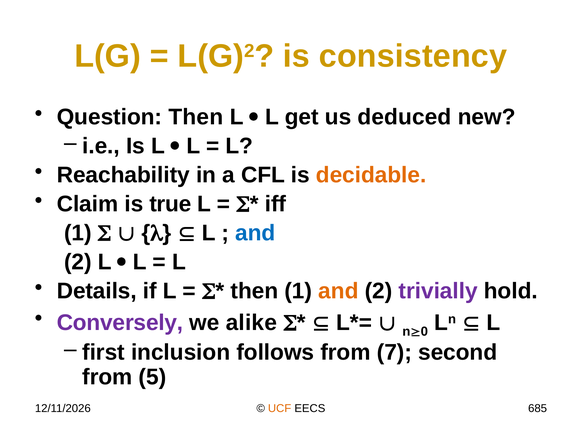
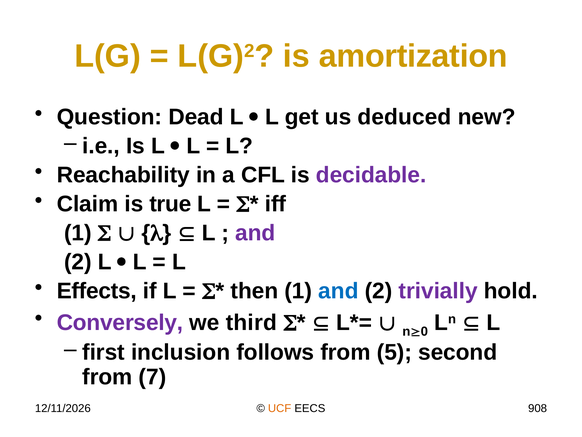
consistency: consistency -> amortization (413, 56)
Question Then: Then -> Dead (196, 117)
decidable colour: orange -> purple (371, 175)
and colour: blue -> purple (255, 233)
Details: Details -> Effects (97, 291)
and colour: orange -> blue (338, 291)
alike: alike -> third (251, 322)
7: 7 -> 5 (394, 352)
5: 5 -> 7 (152, 377)
685: 685 -> 908 (538, 408)
